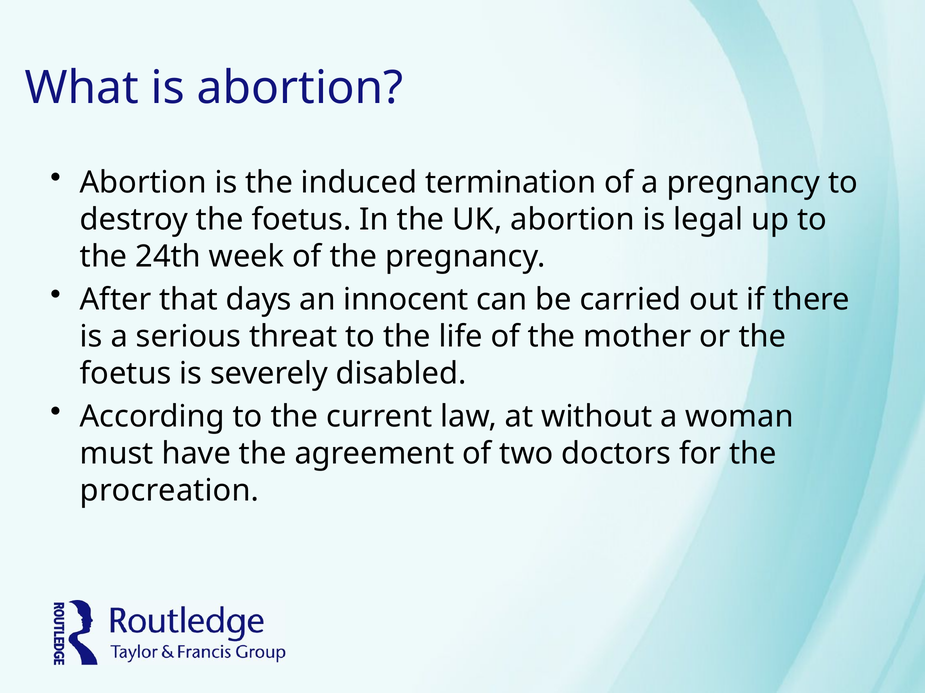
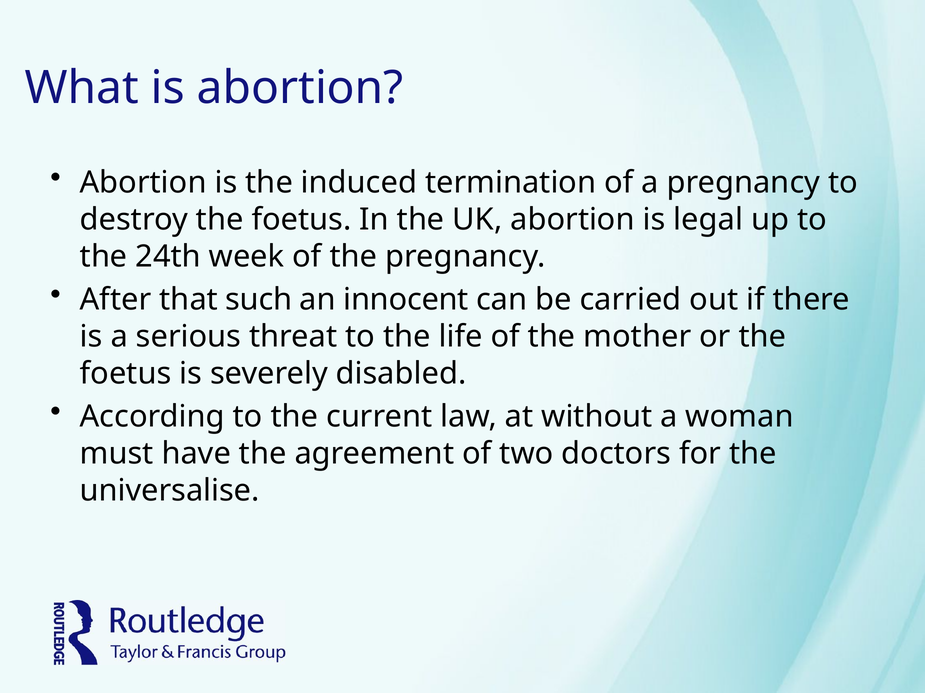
days: days -> such (259, 300)
procreation: procreation -> universalise (170, 491)
